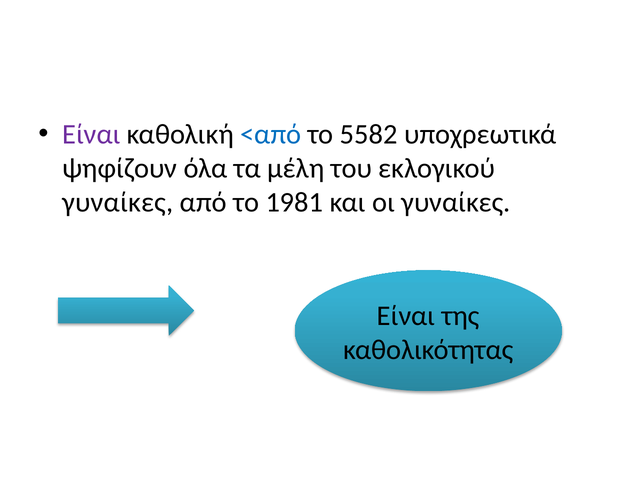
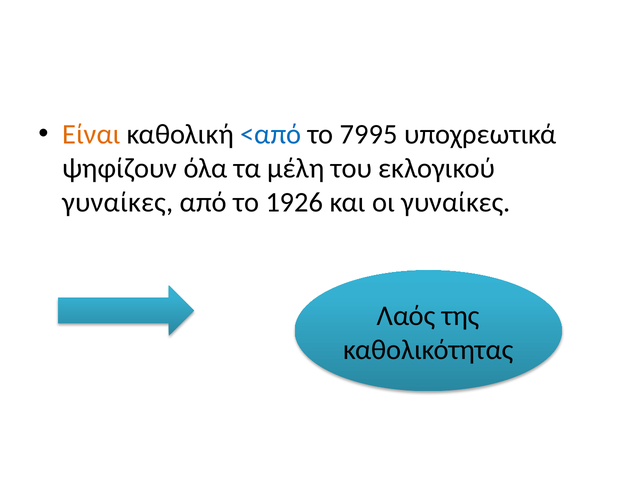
Είναι colour: purple -> orange (91, 134)
5582: 5582 -> 7995 (369, 134)
1981: 1981 -> 1926 (294, 203)
Είναι: Είναι -> Λαός (406, 316)
